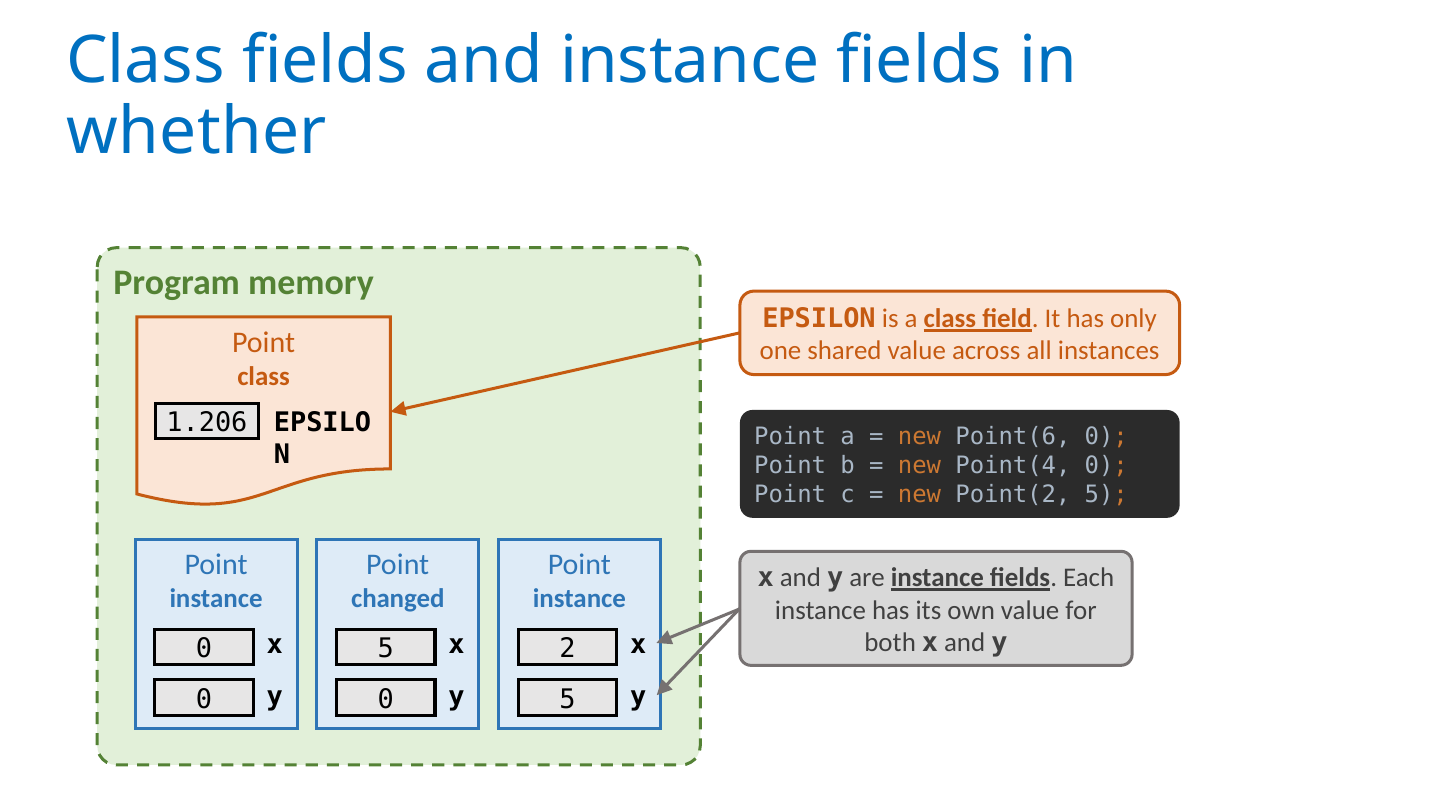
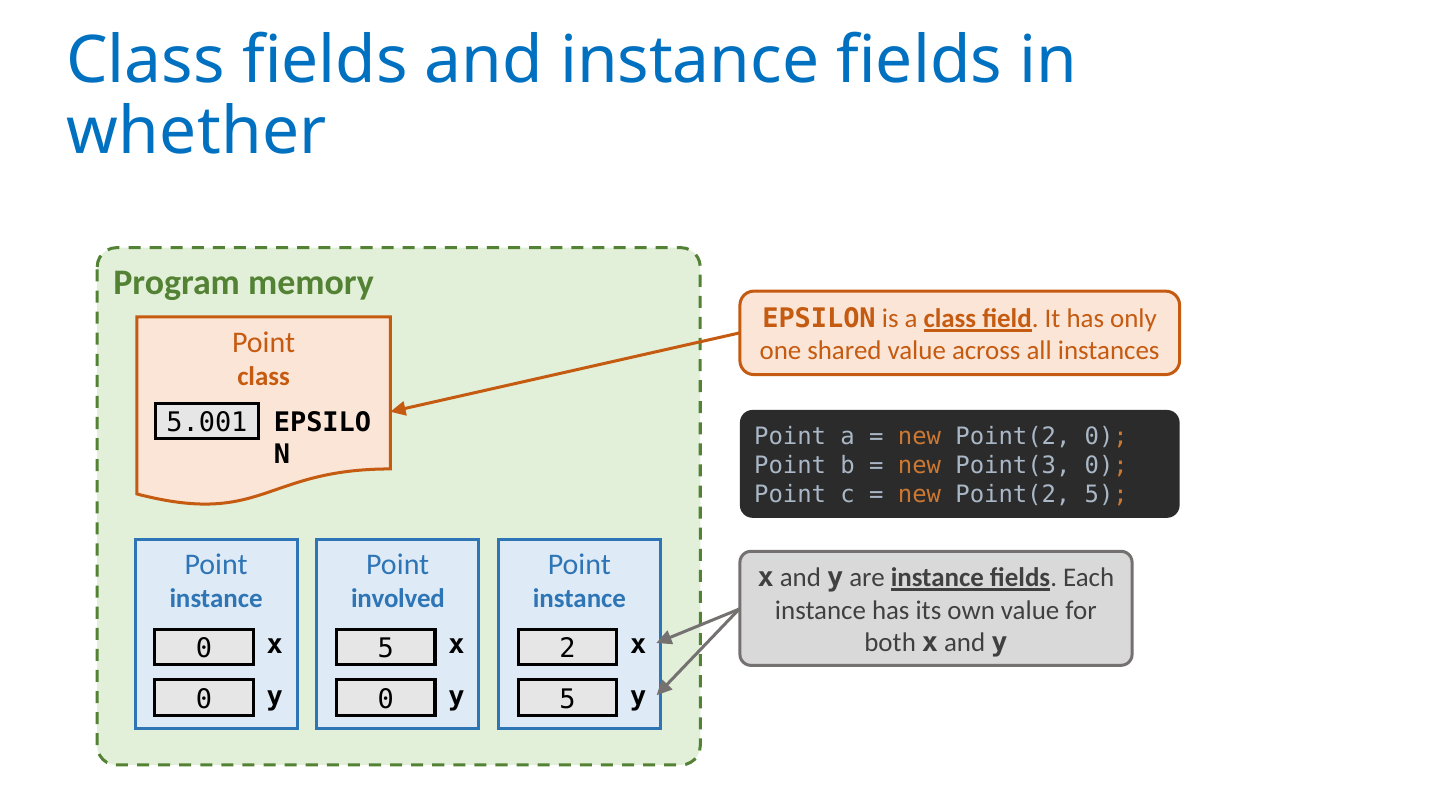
1.206: 1.206 -> 5.001 (207, 423)
Point(6: Point(6 -> Point(2 (1013, 437)
Point(4: Point(4 -> Point(3 (1013, 466)
changed: changed -> involved (398, 599)
